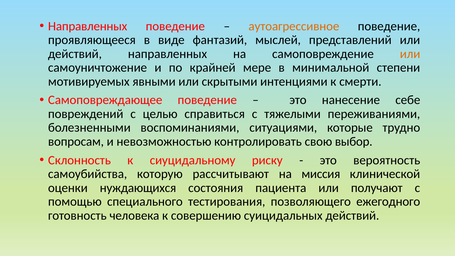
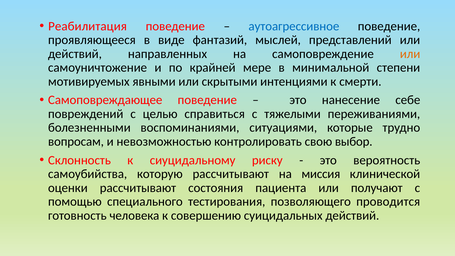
Направленных: Направленных -> Реабилитация (88, 26)
аутоагрессивное colour: orange -> blue (294, 26)
оценки нуждающихся: нуждающихся -> рассчитывают (138, 188)
ежегодного: ежегодного -> проводится (388, 202)
